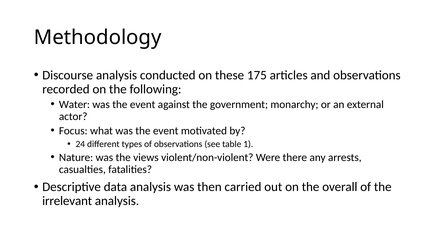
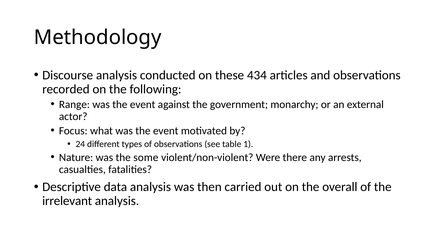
175: 175 -> 434 (257, 75)
Water: Water -> Range (74, 105)
views: views -> some (146, 158)
